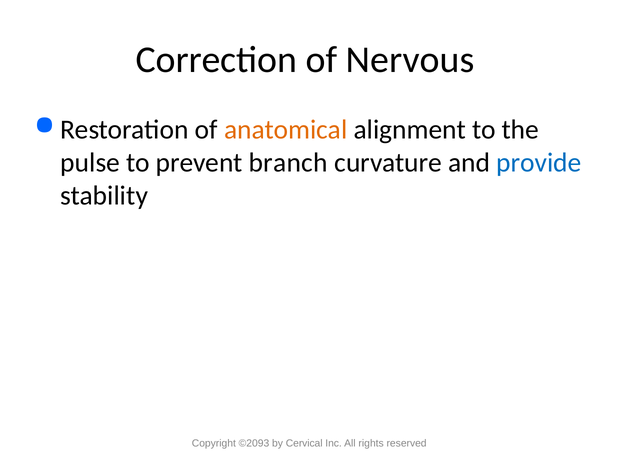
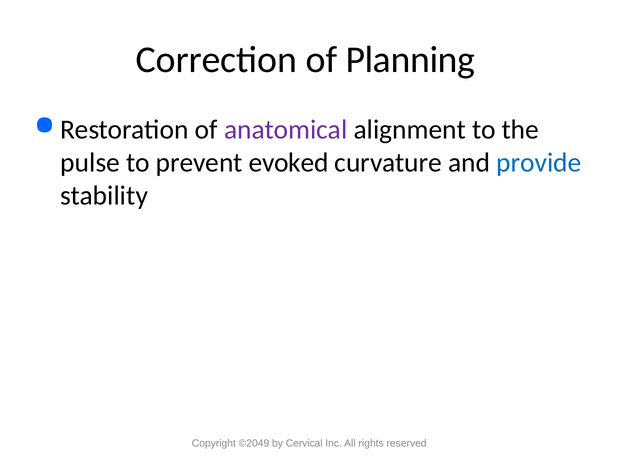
Nervous: Nervous -> Planning (410, 60)
anatomical colour: orange -> purple (286, 130)
branch: branch -> evoked (289, 163)
©2093: ©2093 -> ©2049 (254, 443)
